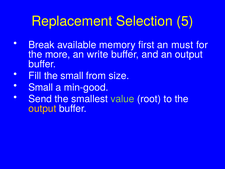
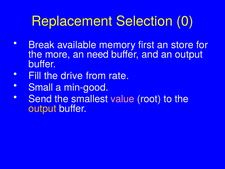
5: 5 -> 0 (185, 21)
must: must -> store (182, 45)
write: write -> need (98, 54)
the small: small -> drive (72, 76)
size: size -> rate (119, 76)
value colour: light green -> pink (123, 99)
